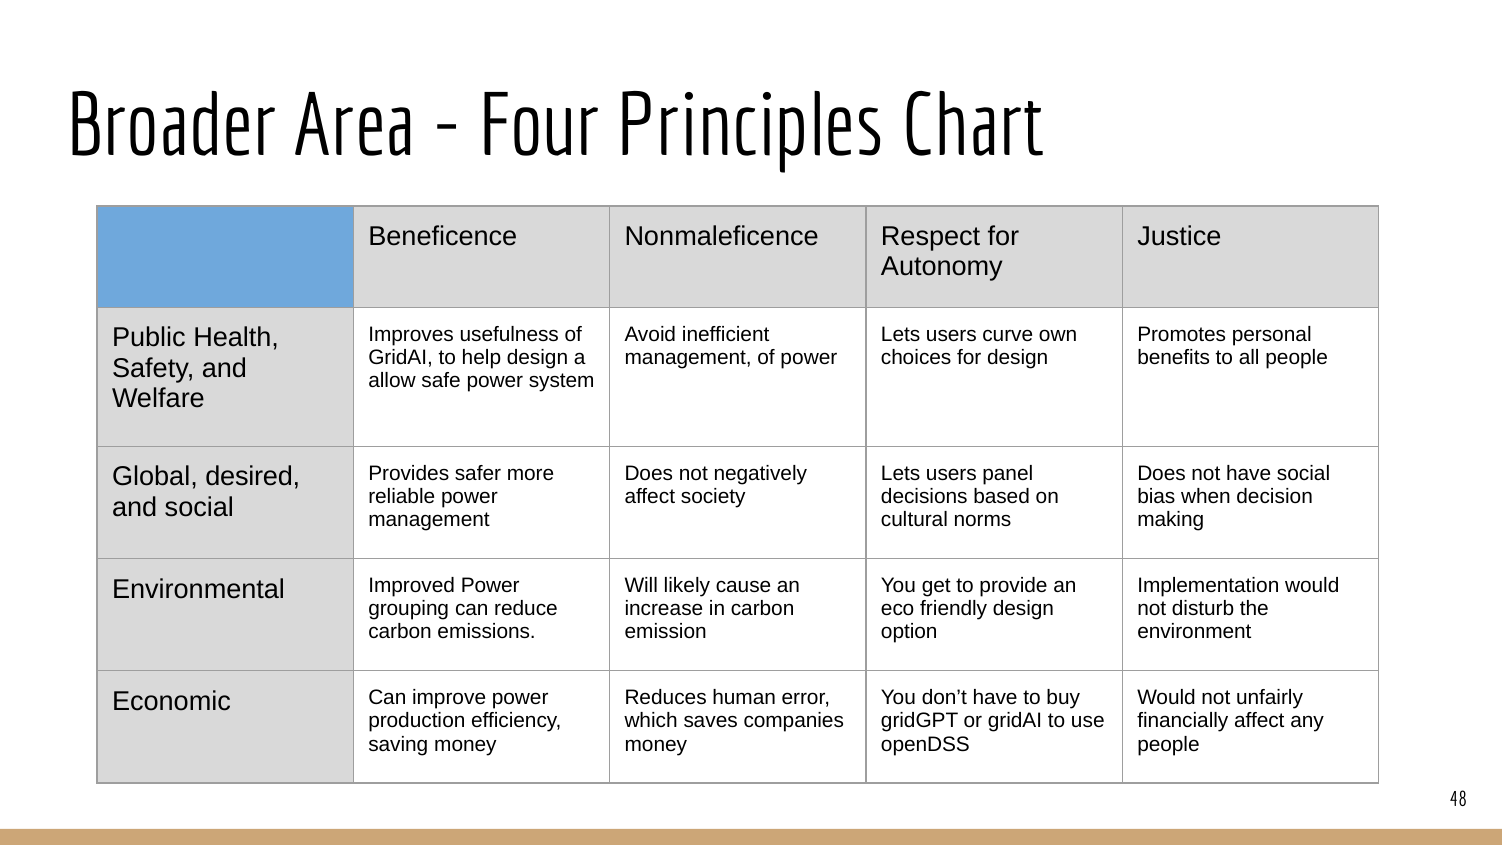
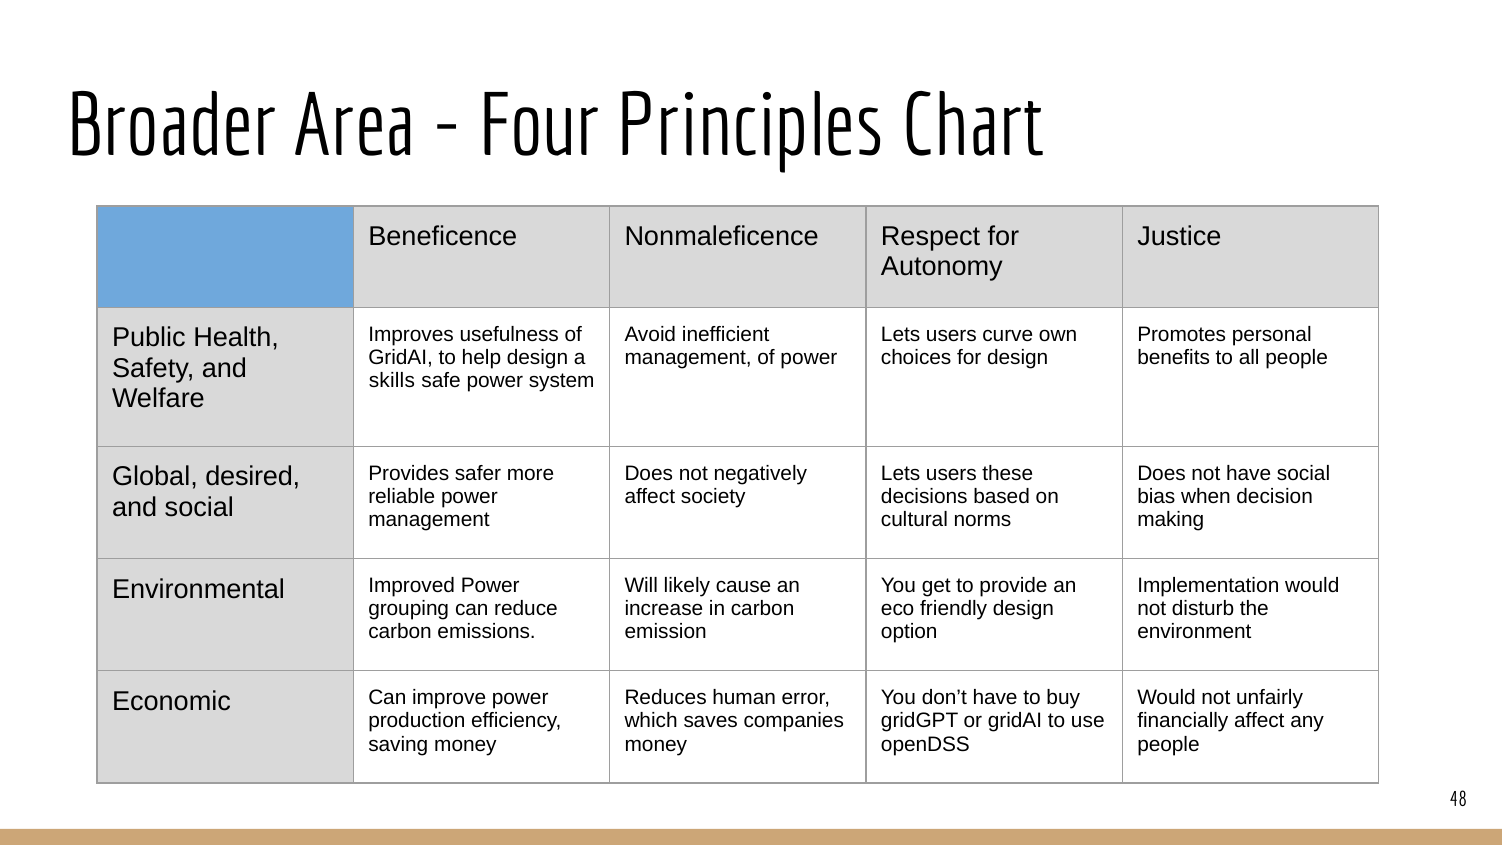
allow: allow -> skills (392, 381)
panel: panel -> these (1008, 473)
